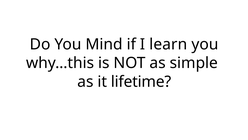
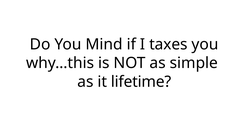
learn: learn -> taxes (168, 44)
